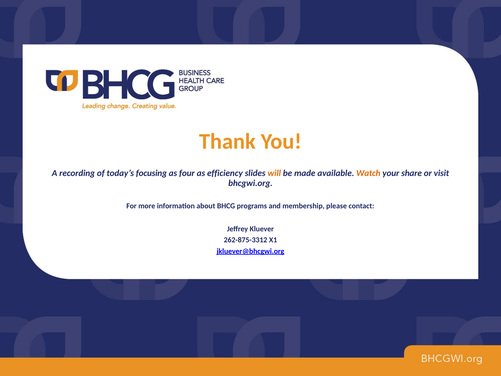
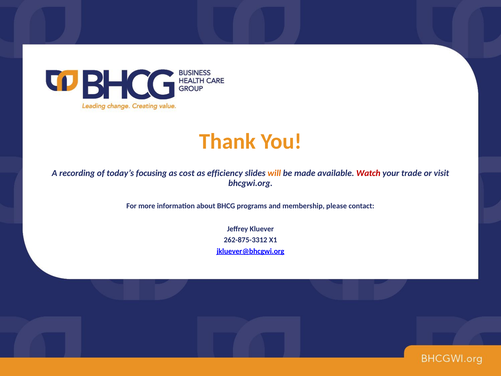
four: four -> cost (187, 173)
Watch colour: orange -> red (368, 173)
share: share -> trade (412, 173)
